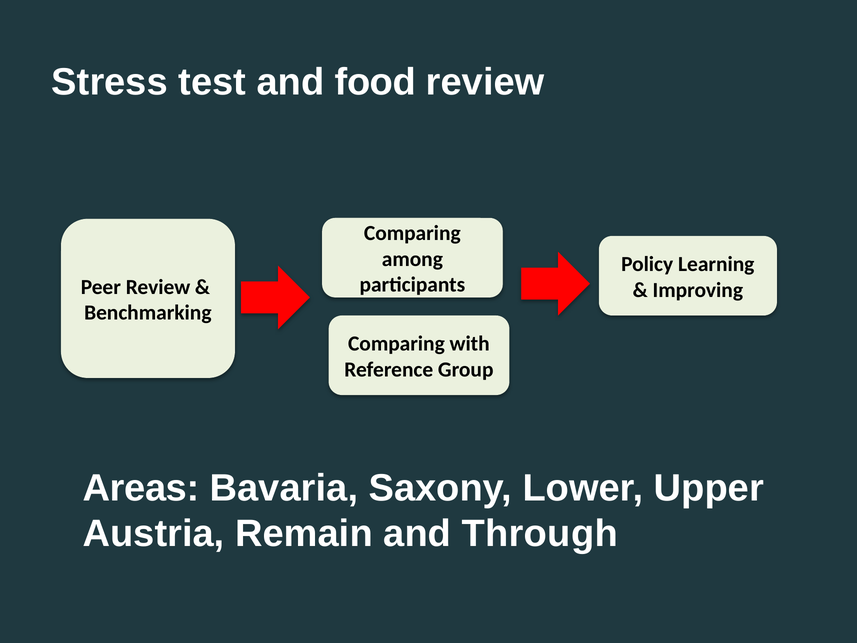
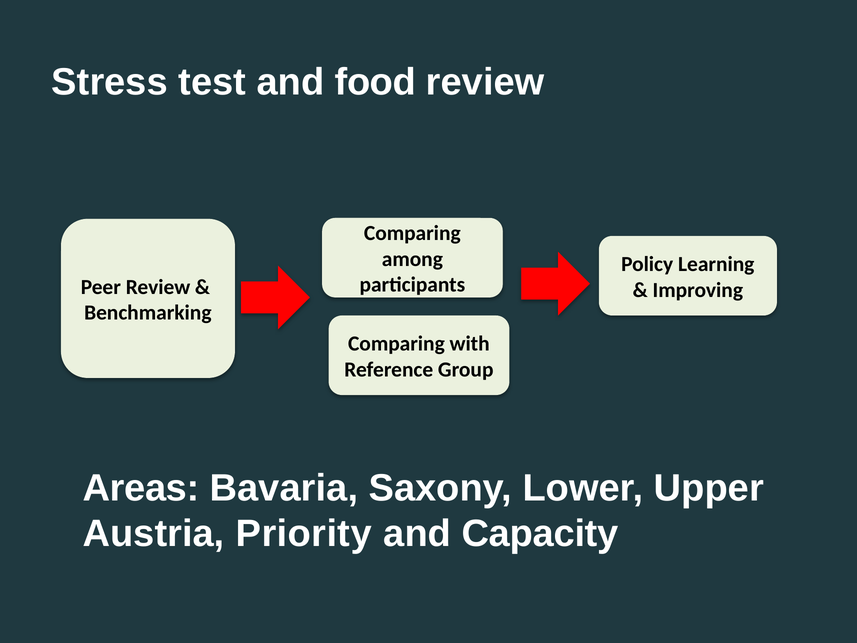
Remain: Remain -> Priority (304, 534)
Through: Through -> Capacity (540, 534)
